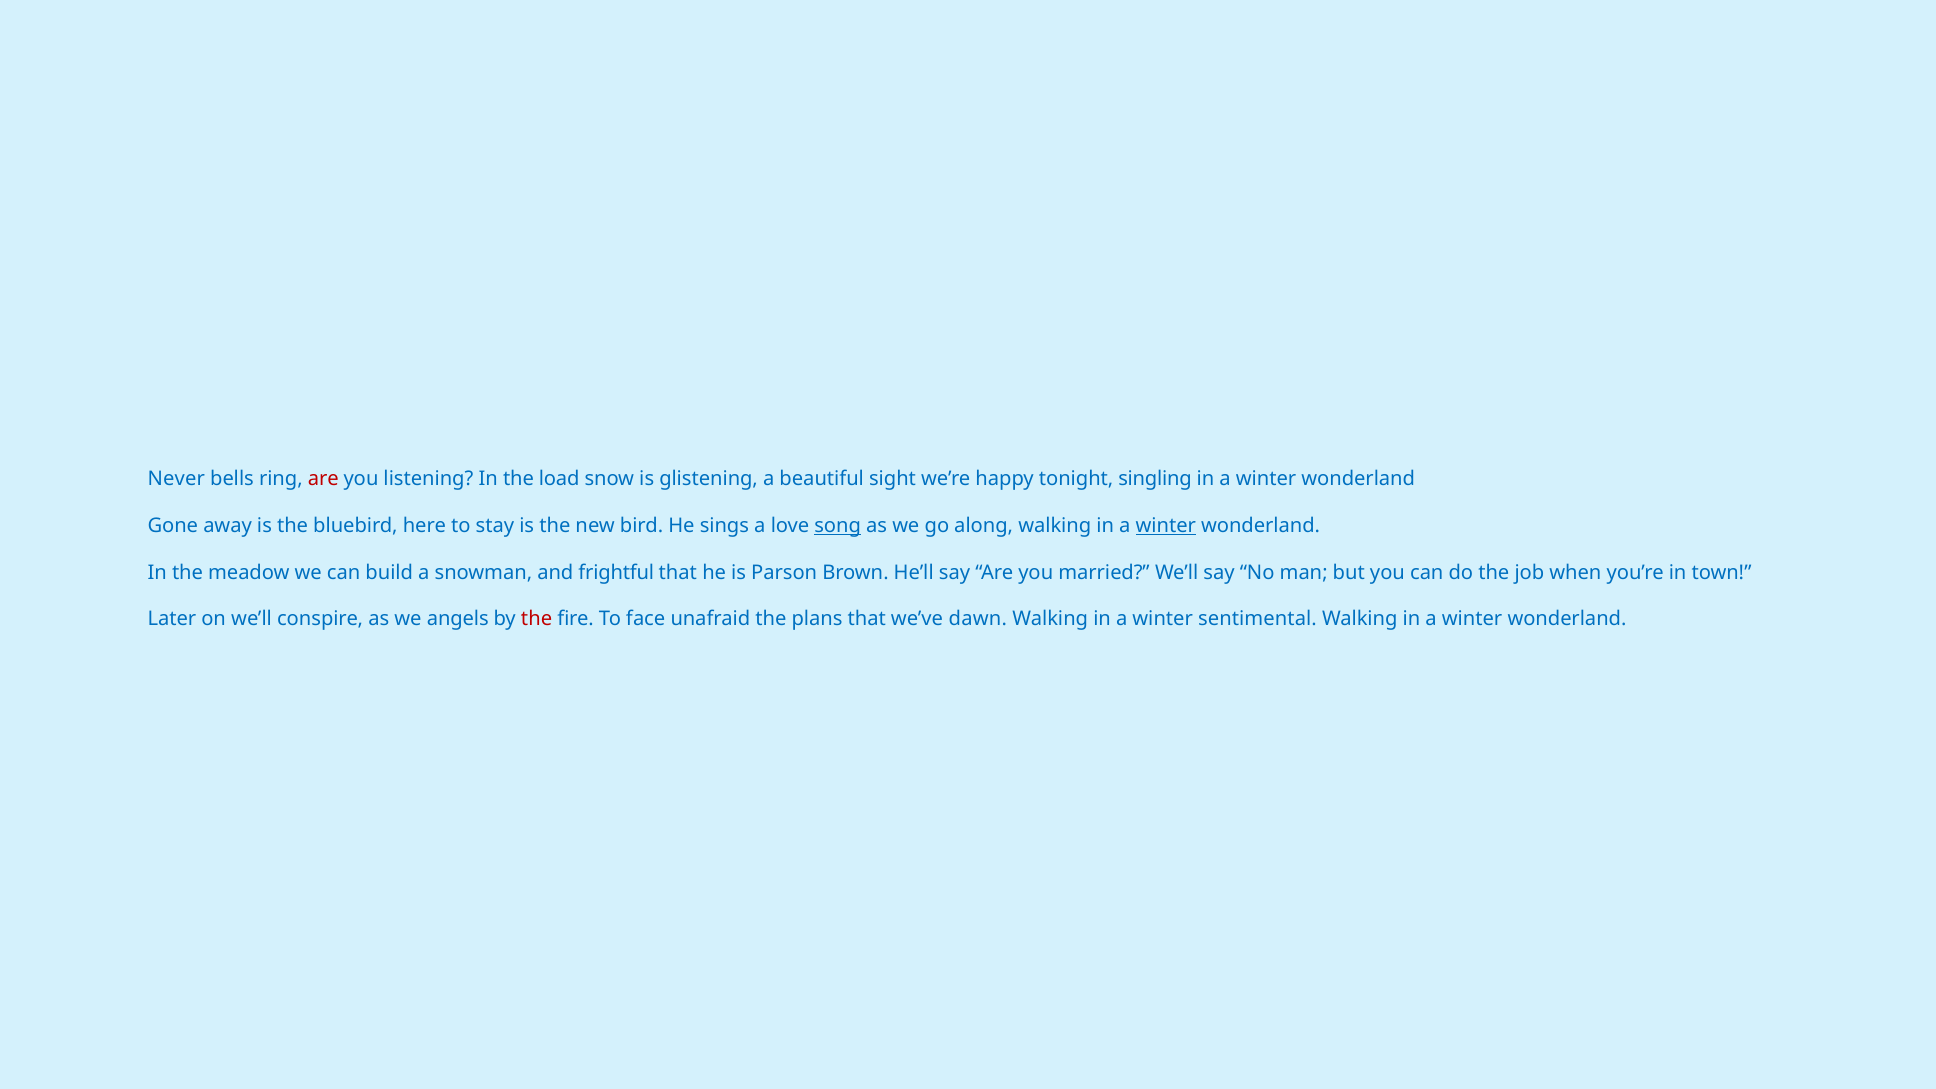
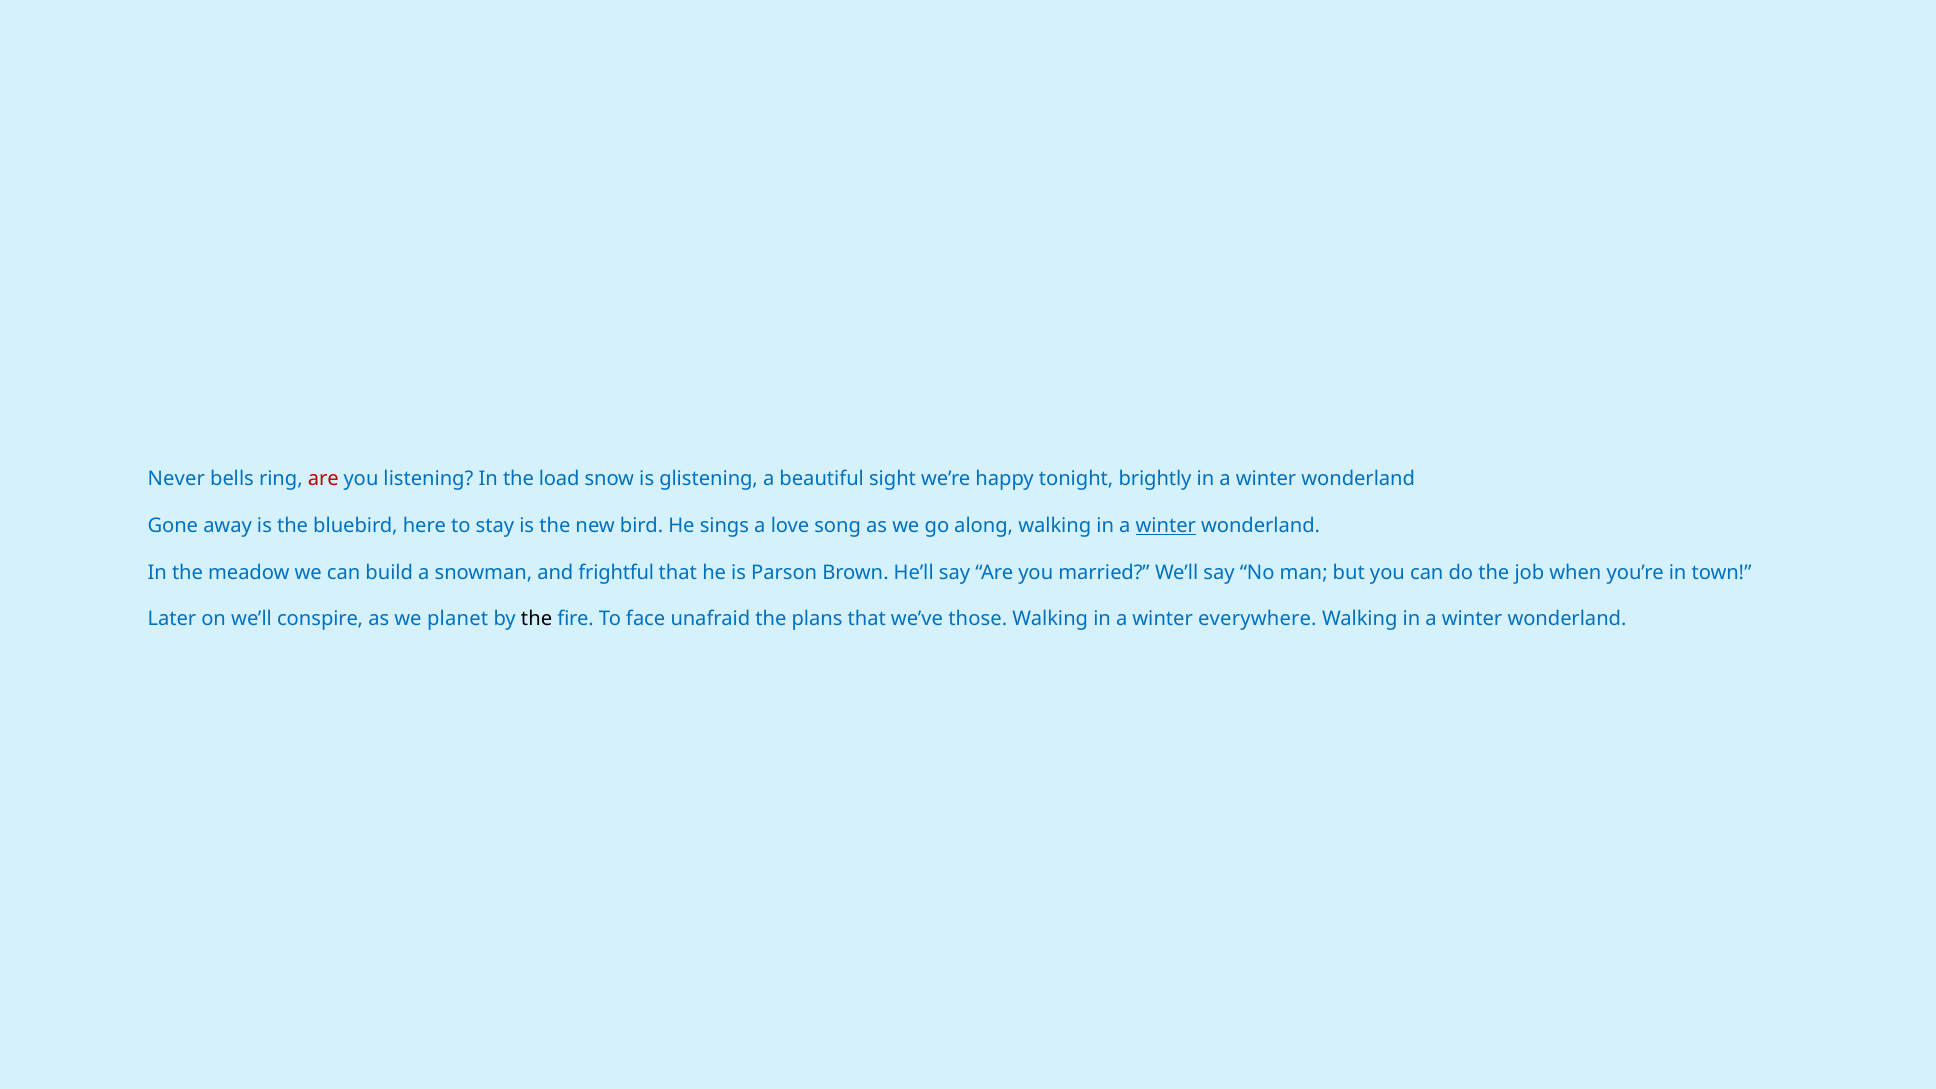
singling: singling -> brightly (1155, 479)
song underline: present -> none (838, 526)
angels: angels -> planet (458, 619)
the colour: red -> black (537, 619)
dawn: dawn -> those (978, 619)
sentimental: sentimental -> everywhere (1257, 619)
